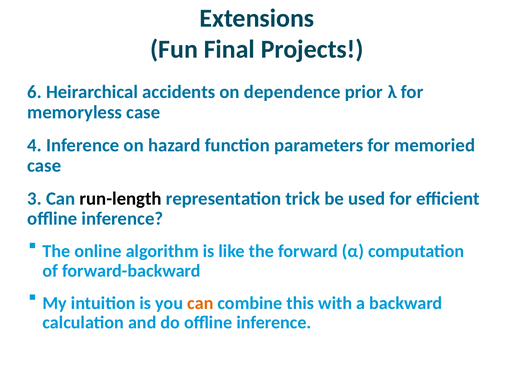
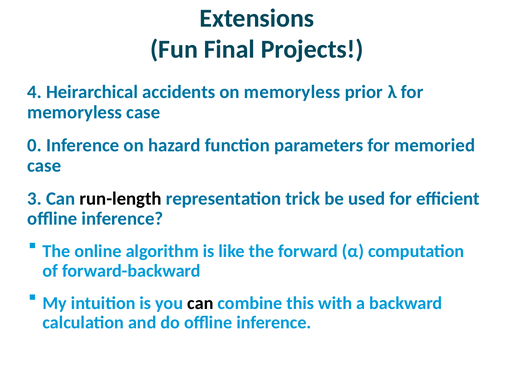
6: 6 -> 4 (35, 92)
on dependence: dependence -> memoryless (292, 92)
4: 4 -> 0 (35, 145)
can colour: orange -> black (200, 303)
